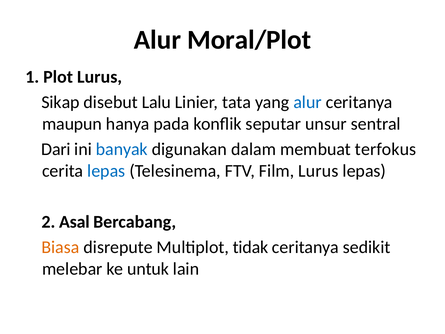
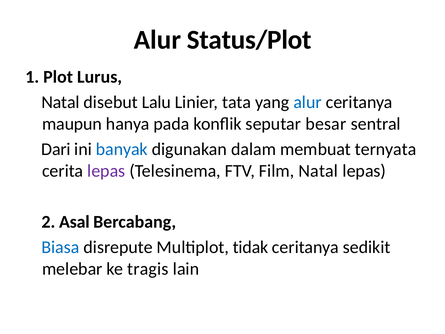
Moral/Plot: Moral/Plot -> Status/Plot (249, 40)
Sikap: Sikap -> Natal (61, 102)
unsur: unsur -> besar (326, 124)
terfokus: terfokus -> ternyata (386, 149)
lepas colour: blue -> purple (106, 171)
Film Lurus: Lurus -> Natal (318, 171)
Biasa colour: orange -> blue (60, 247)
untuk: untuk -> tragis (148, 269)
